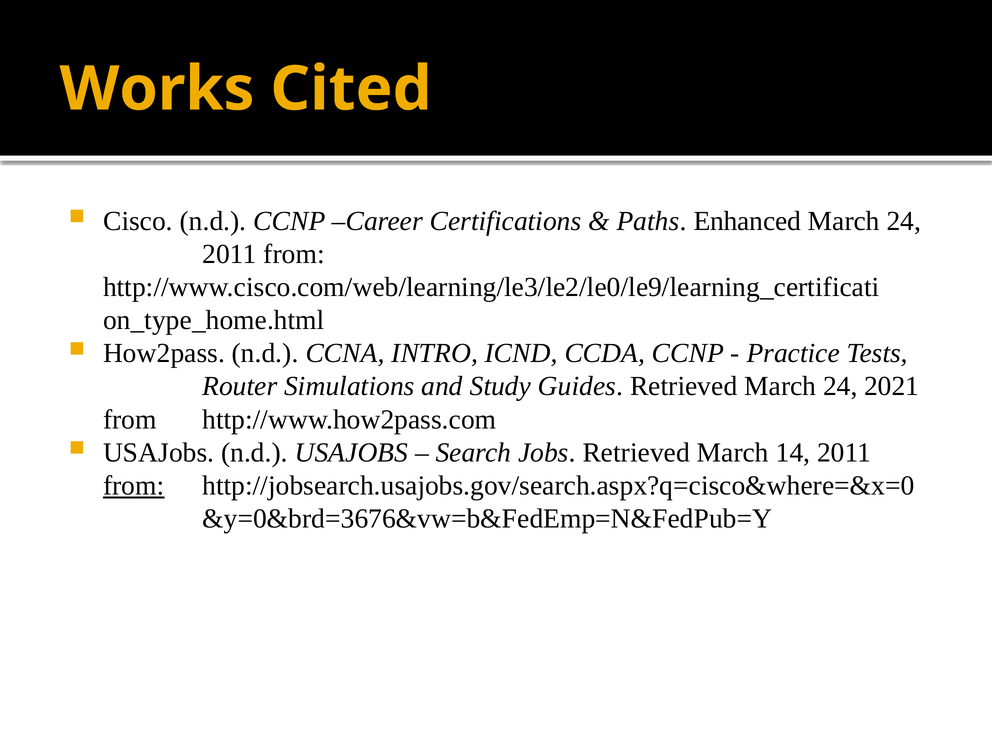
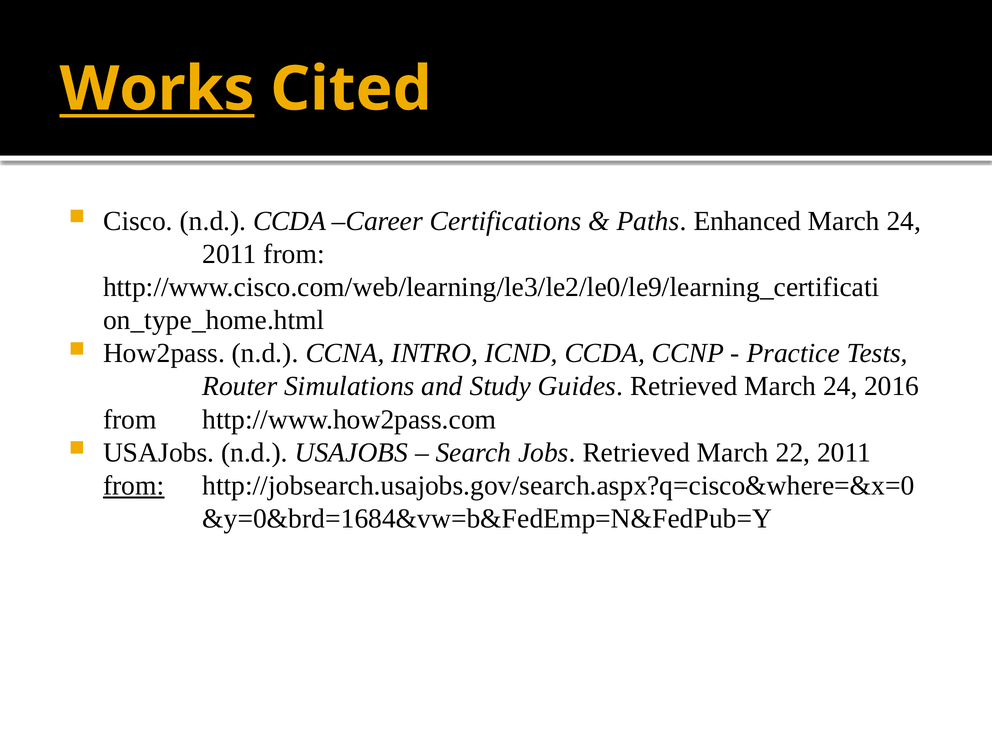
Works underline: none -> present (157, 89)
n.d CCNP: CCNP -> CCDA (290, 221)
2021: 2021 -> 2016 (892, 386)
14: 14 -> 22 (793, 453)
&y=0&brd=3676&vw=b&FedEmp=N&FedPub=Y: &y=0&brd=3676&vw=b&FedEmp=N&FedPub=Y -> &y=0&brd=1684&vw=b&FedEmp=N&FedPub=Y (487, 519)
